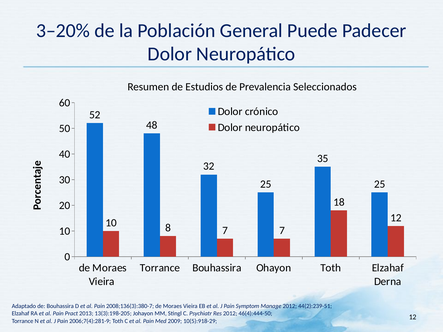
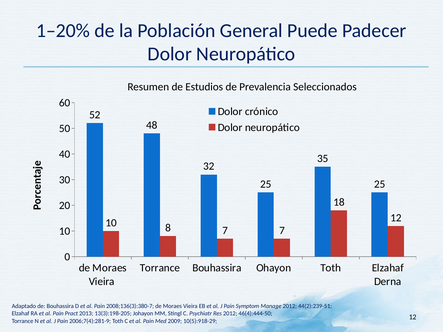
3–20%: 3–20% -> 1–20% (63, 31)
